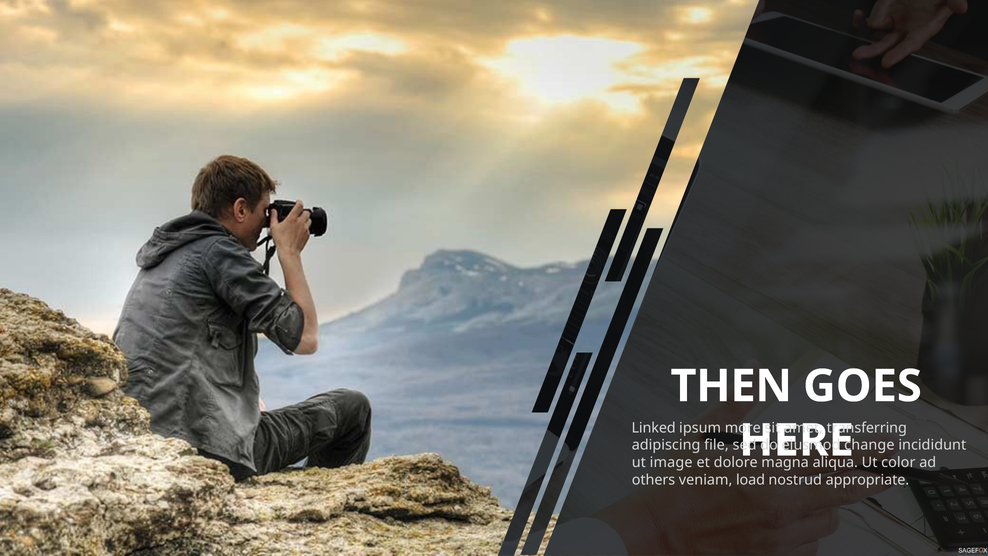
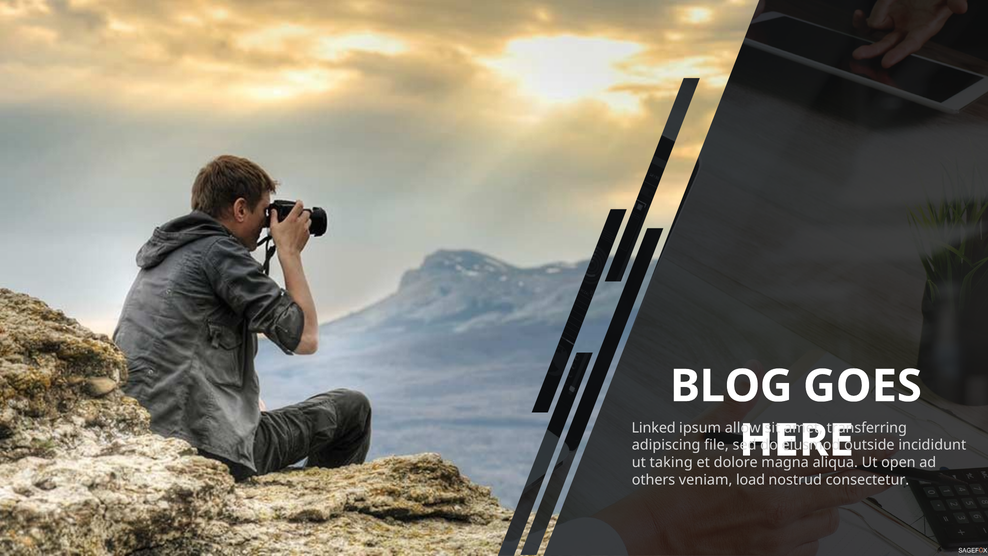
THEN: THEN -> BLOG (731, 386)
more: more -> allow (743, 428)
change: change -> outside (869, 445)
image: image -> taking (671, 462)
color: color -> open (898, 462)
appropriate: appropriate -> consectetur (867, 480)
